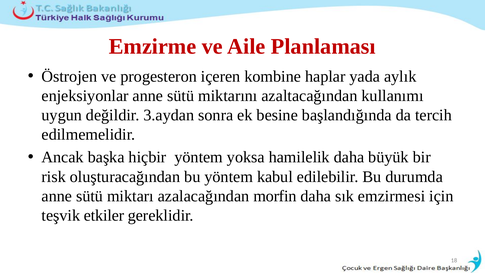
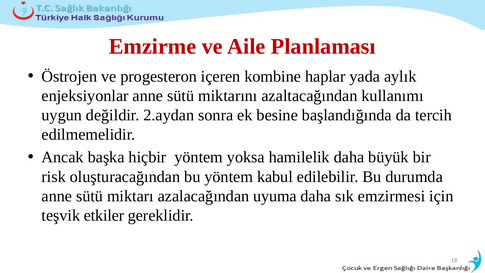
3.aydan: 3.aydan -> 2.aydan (169, 115)
morfin: morfin -> uyuma (275, 196)
